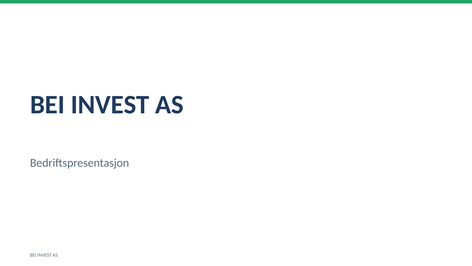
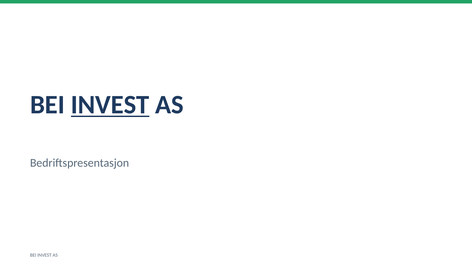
INVEST underline: none -> present (110, 105)
